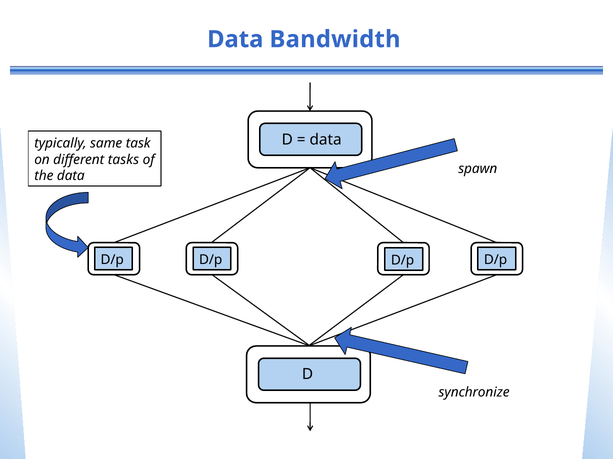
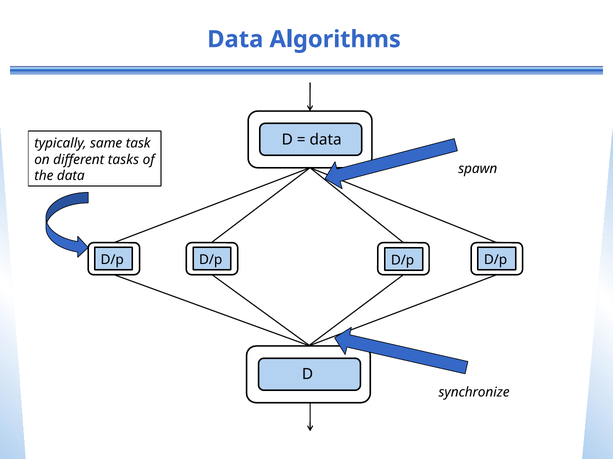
Bandwidth: Bandwidth -> Algorithms (335, 39)
